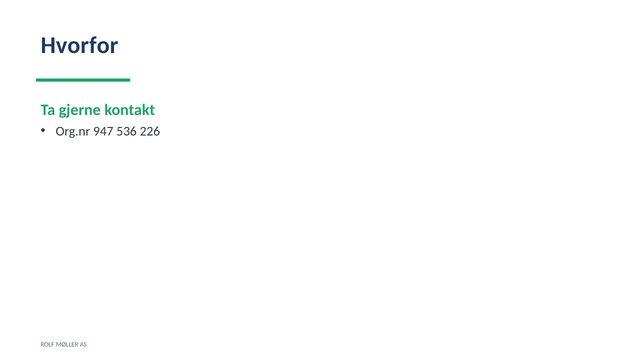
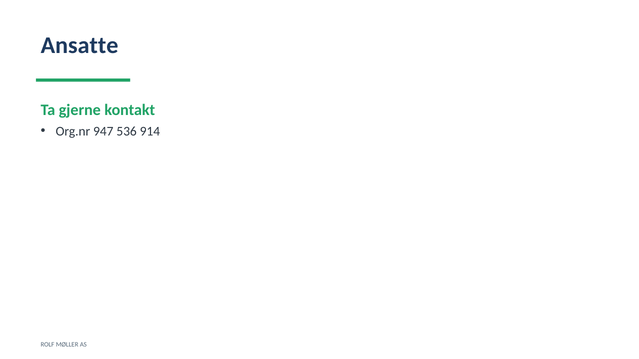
Hvorfor: Hvorfor -> Ansatte (80, 46)
226: 226 -> 914 (150, 131)
